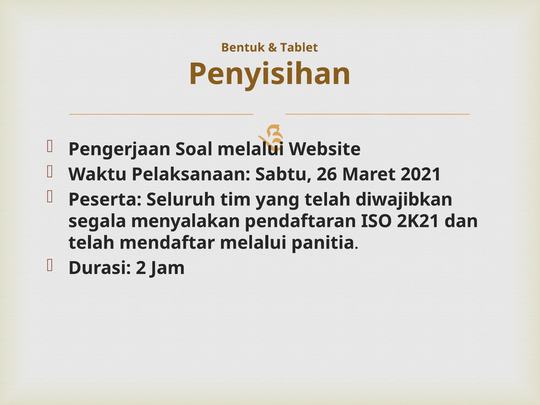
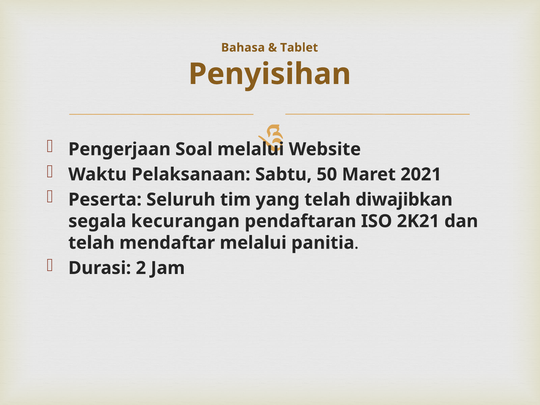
Bentuk: Bentuk -> Bahasa (243, 48)
26: 26 -> 50 (327, 174)
menyalakan: menyalakan -> kecurangan (185, 221)
